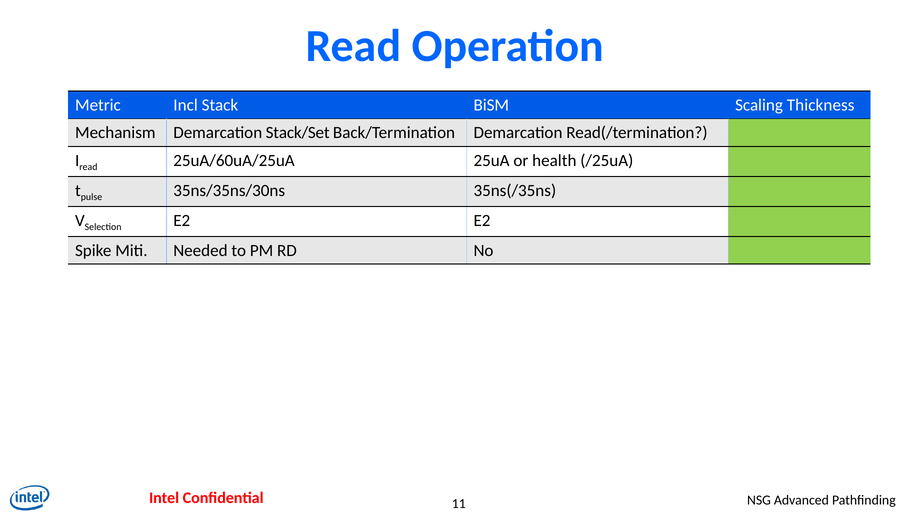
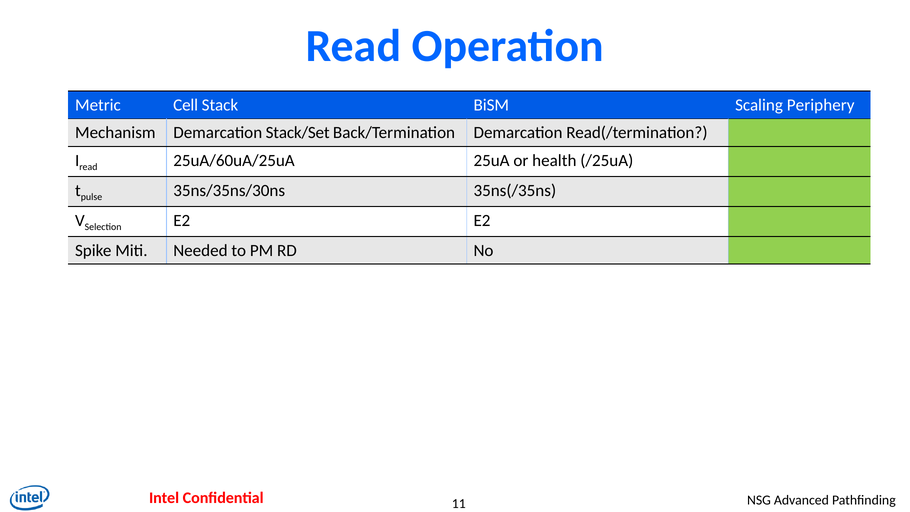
Incl: Incl -> Cell (186, 105)
Thickness: Thickness -> Periphery (821, 105)
